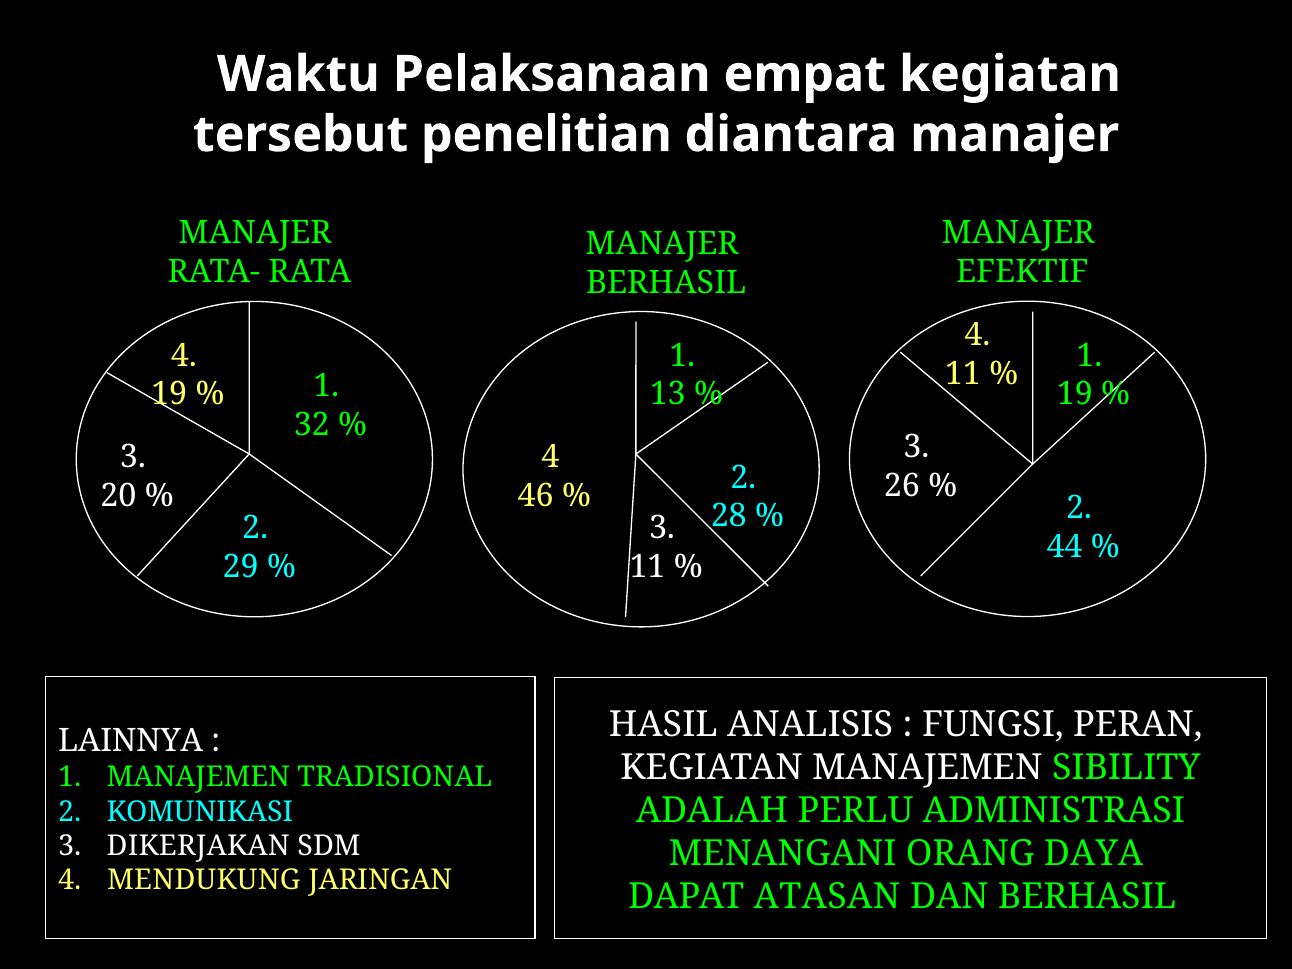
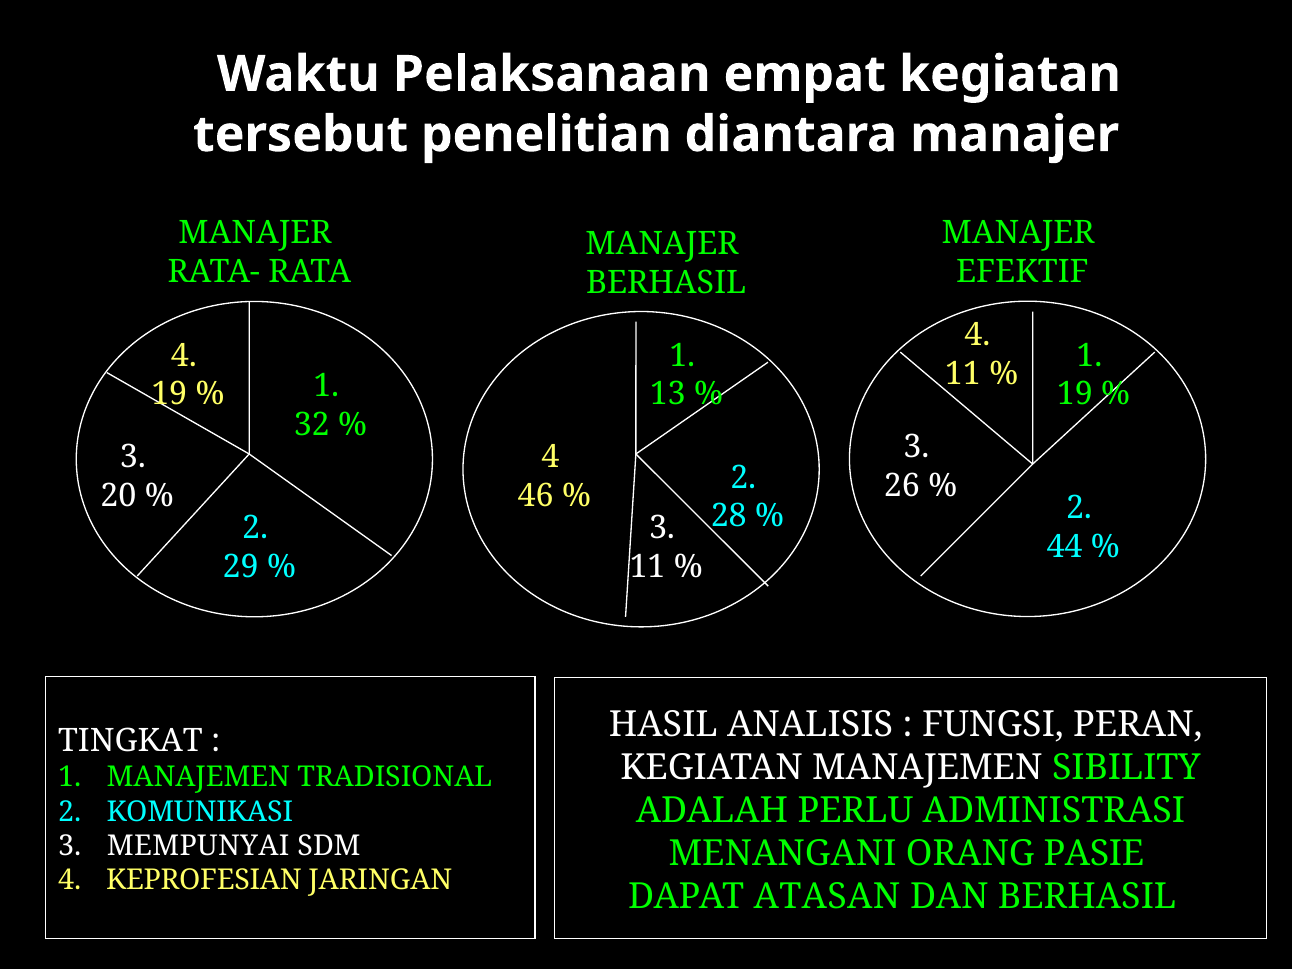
LAINNYA: LAINNYA -> TINGKAT (130, 741)
DIKERJAKAN: DIKERJAKAN -> MEMPUNYAI (198, 846)
DAYA: DAYA -> PASIE (1094, 854)
MENDUKUNG: MENDUKUNG -> KEPROFESIAN (204, 880)
